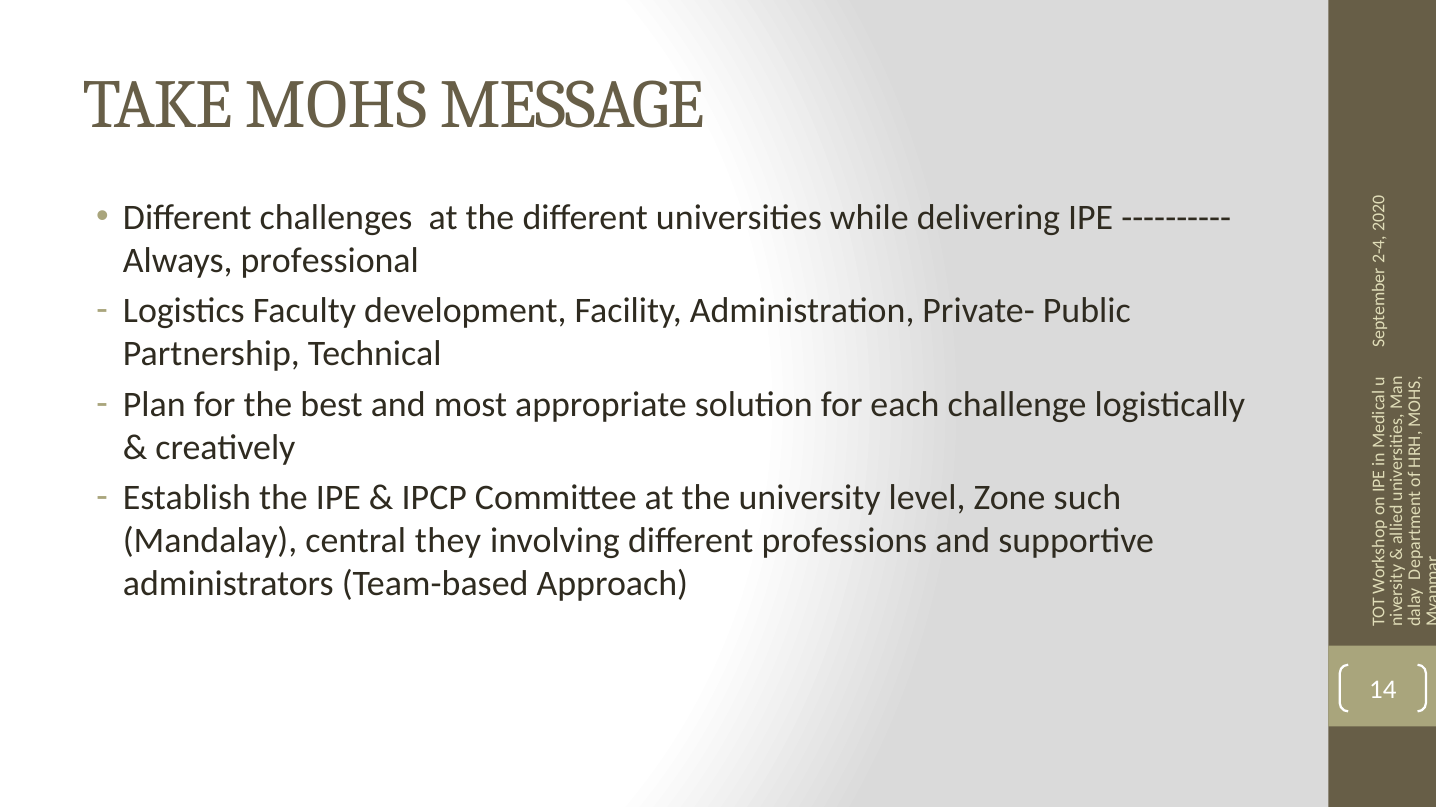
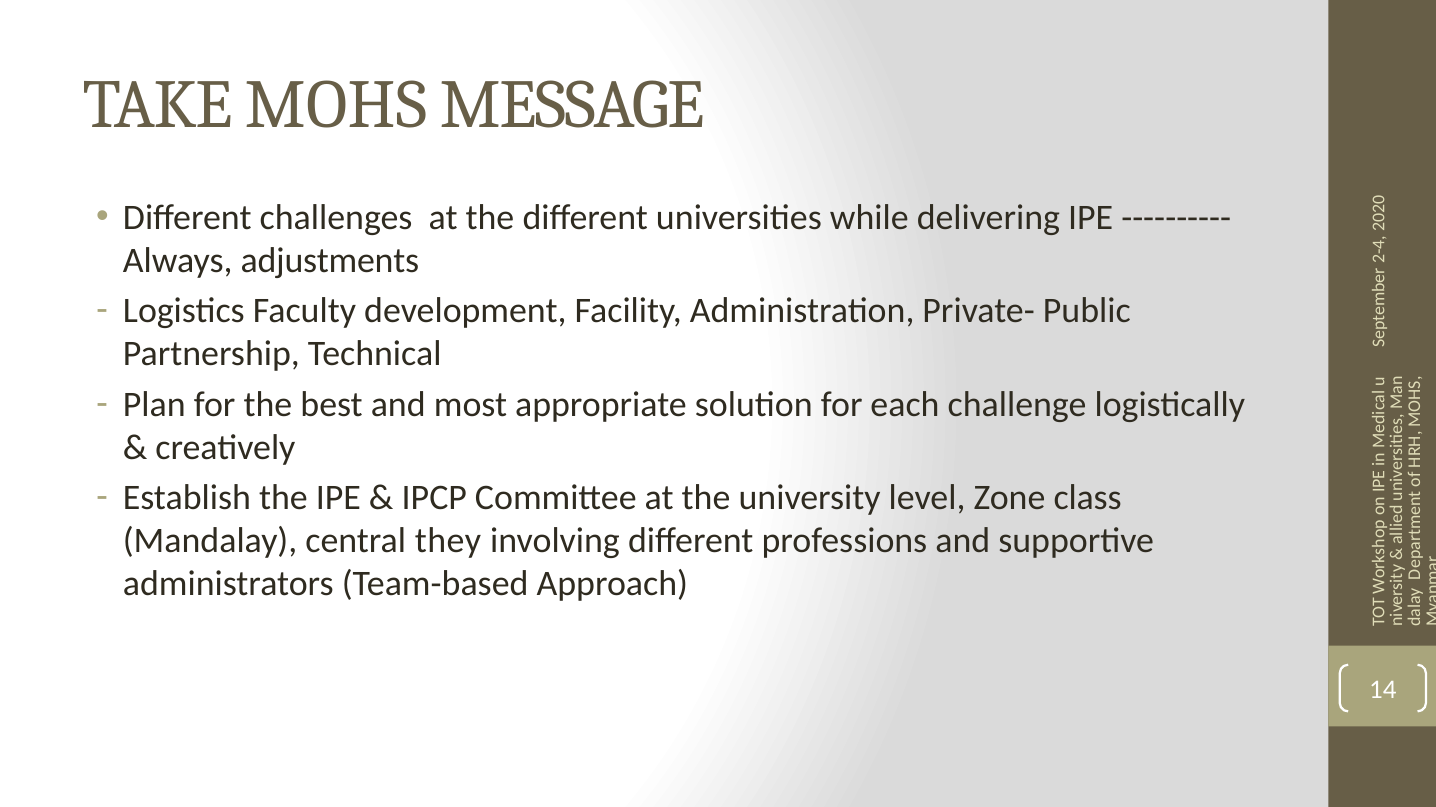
professional: professional -> adjustments (330, 261)
such: such -> class (1088, 498)
